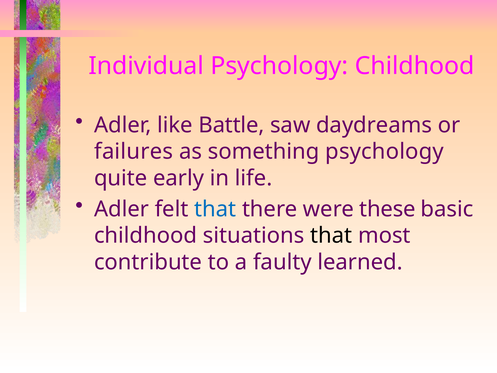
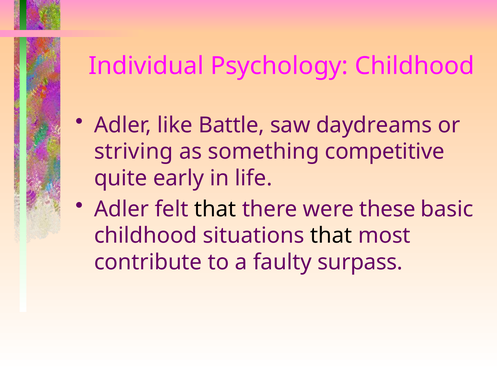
failures: failures -> striving (134, 151)
something psychology: psychology -> competitive (385, 151)
that colour: blue -> black (215, 209)
learned: learned -> surpass (360, 262)
